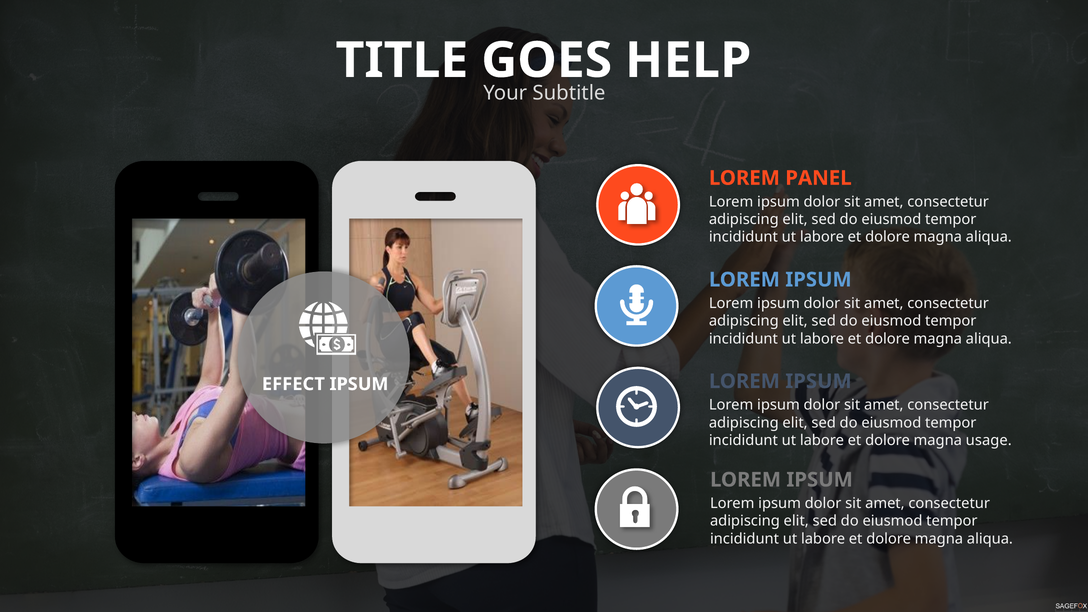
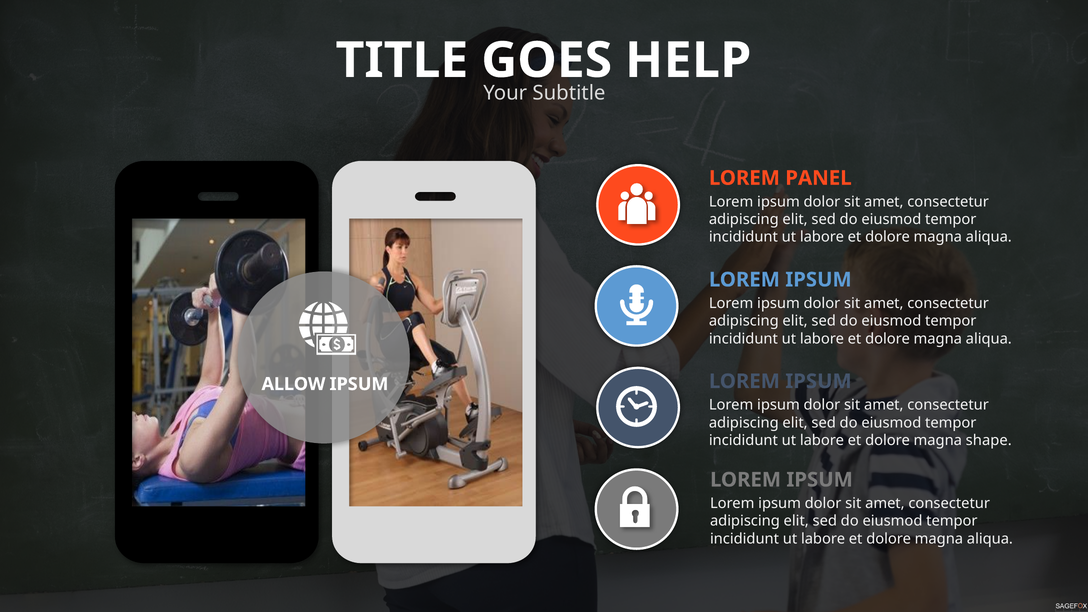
EFFECT: EFFECT -> ALLOW (293, 384)
usage: usage -> shape (989, 440)
